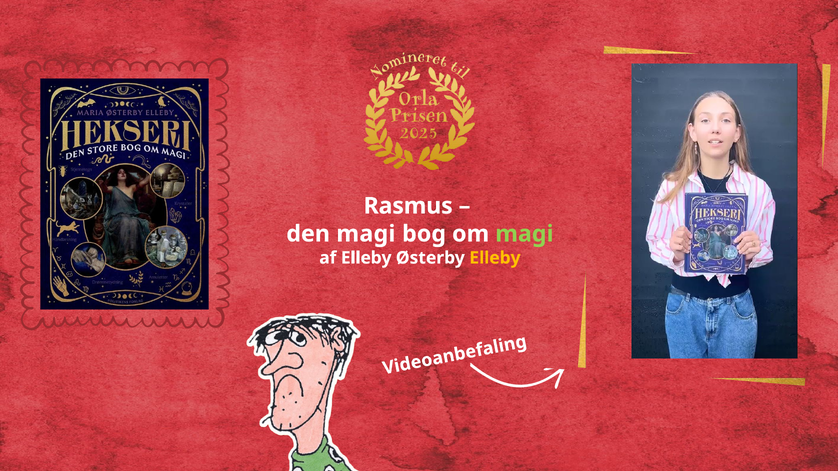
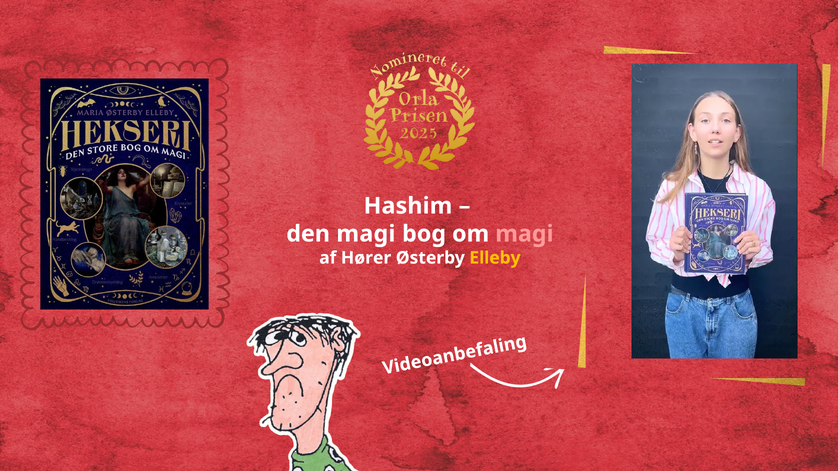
Rasmus: Rasmus -> Hashim (408, 206)
magi colour: light green -> pink (524, 234)
af Elleby: Elleby -> Hører (366, 258)
